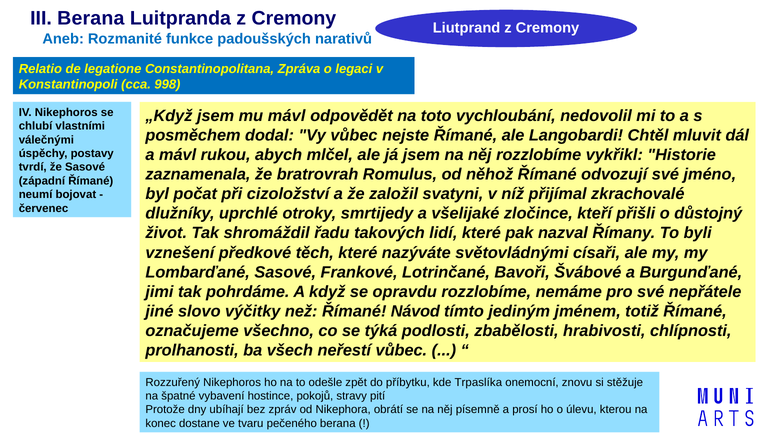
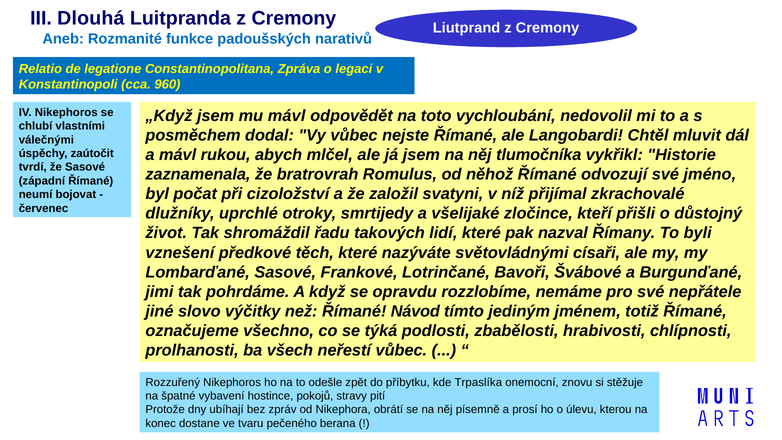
III Berana: Berana -> Dlouhá (91, 18)
998: 998 -> 960 (167, 84)
něj rozzlobíme: rozzlobíme -> tlumočníka (539, 155)
postavy: postavy -> zaútočit (92, 153)
